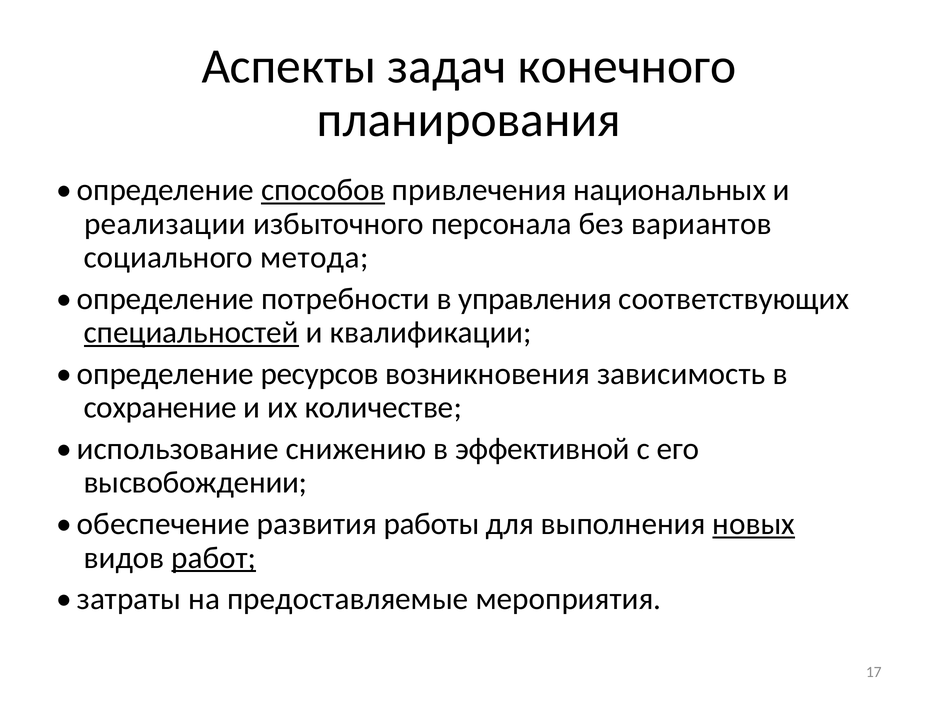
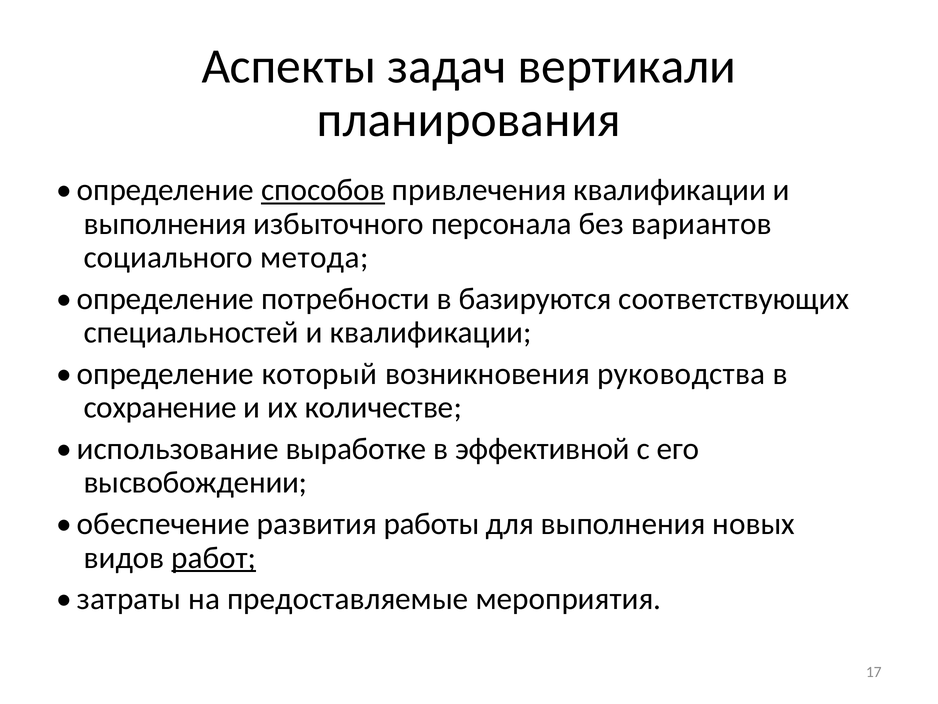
конечного: конечного -> вертикали (627, 66)
привлечения национальных: национальных -> квалификации (670, 190)
реализации: реализации -> выполнения (165, 224)
управления: управления -> базируются (535, 299)
специальностей underline: present -> none (191, 332)
ресурсов: ресурсов -> который (319, 374)
зависимость: зависимость -> руководства (681, 374)
снижению: снижению -> выработке (356, 449)
новых underline: present -> none (754, 524)
